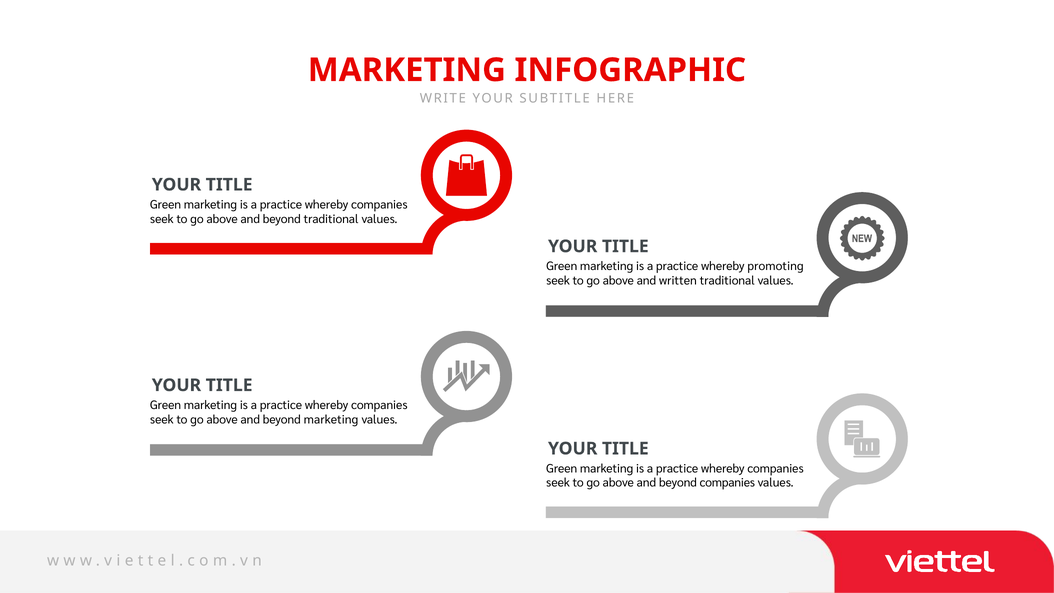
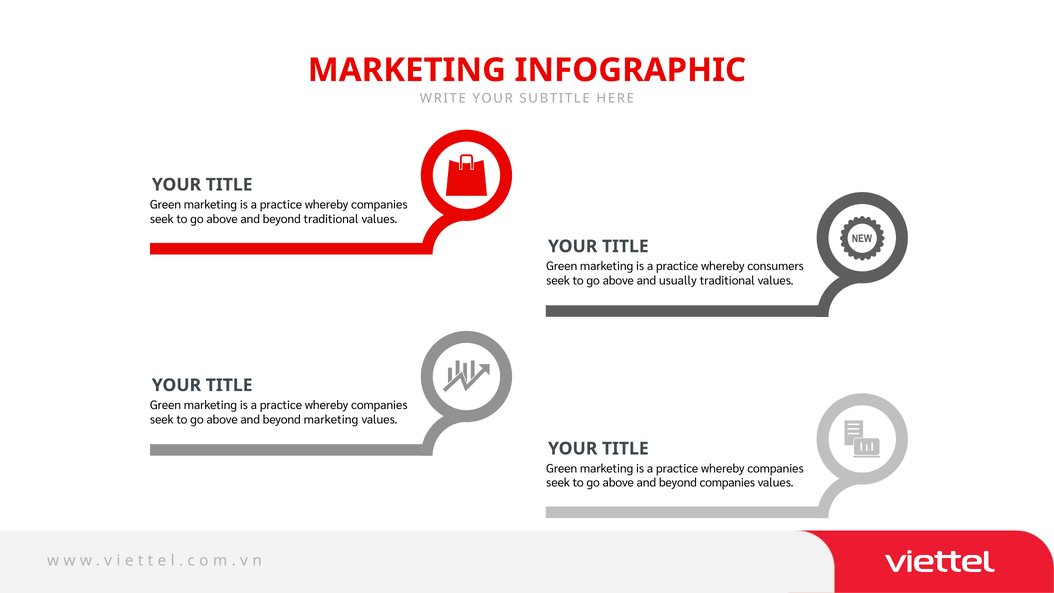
promoting: promoting -> consumers (776, 266)
written: written -> usually (678, 281)
